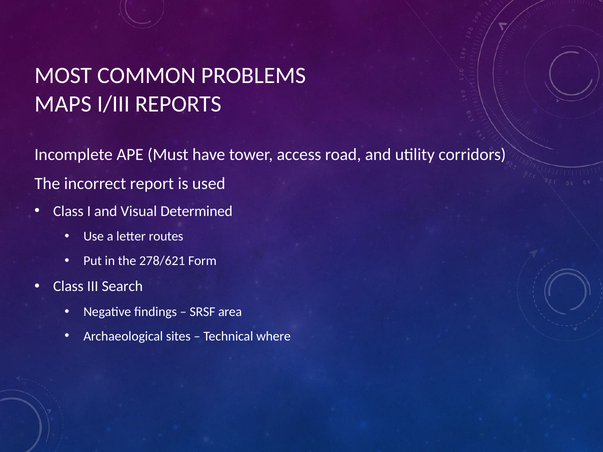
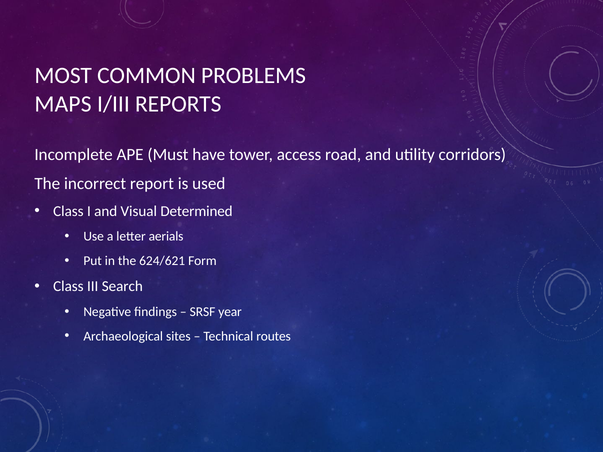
routes: routes -> aerials (166, 237)
278/621: 278/621 -> 624/621 (162, 261)
area: area -> year (230, 312)
where: where -> routes (274, 336)
